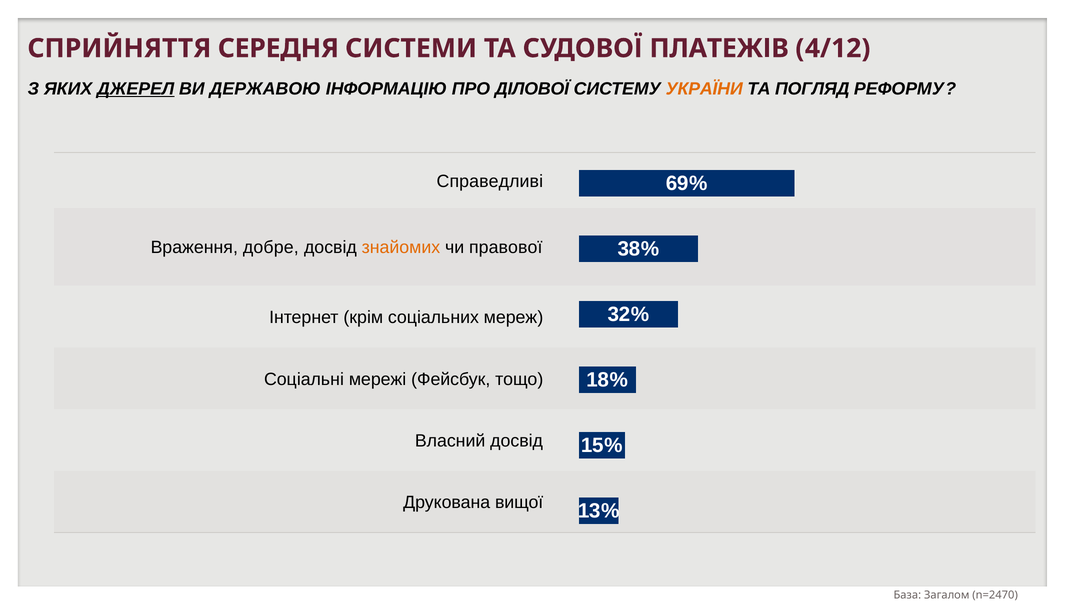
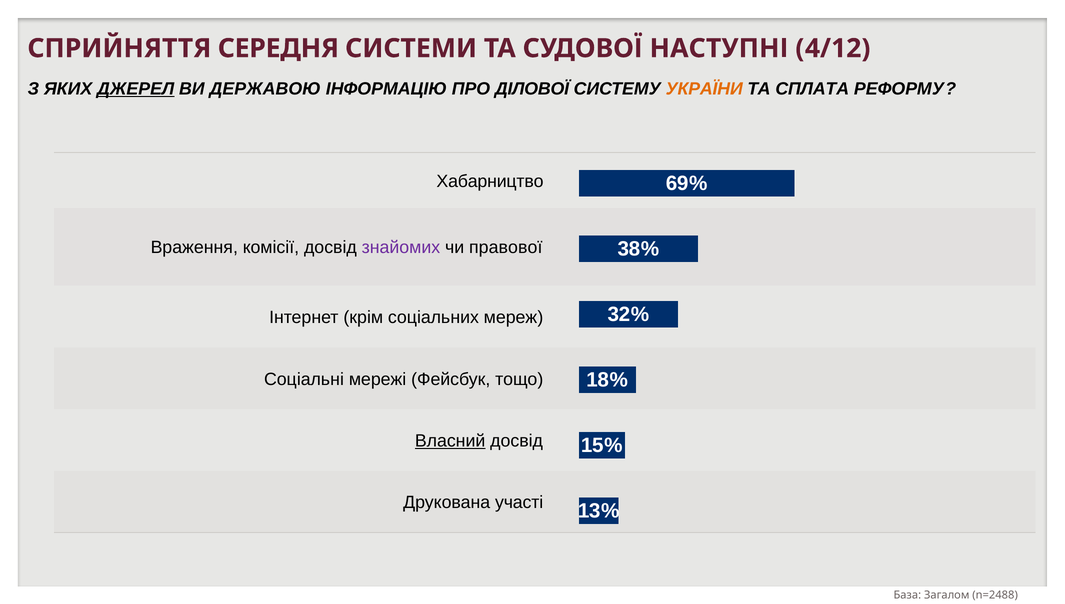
ПЛАТЕЖІВ: ПЛАТЕЖІВ -> НАСТУПНІ (719, 48)
ПОГЛЯД: ПОГЛЯД -> СПЛАТА (812, 89)
Справедливі: Справедливі -> Хабарництво (490, 181)
добре: добре -> комісії (271, 248)
знайомих colour: orange -> purple (401, 248)
Власний underline: none -> present (450, 441)
вищої: вищої -> участi (519, 502)
n=2470: n=2470 -> n=2488 (995, 595)
